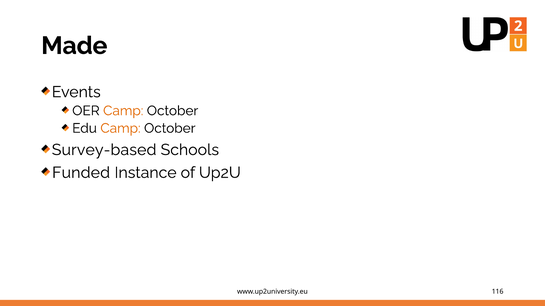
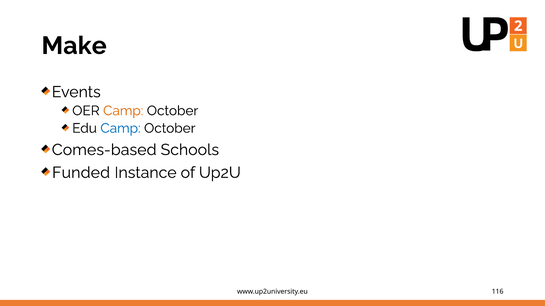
Made: Made -> Make (74, 46)
Camp colour: orange -> blue (120, 128)
Survey-based: Survey-based -> Comes-based (104, 150)
